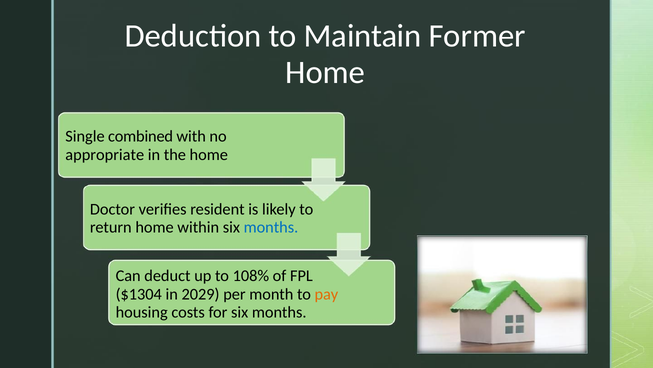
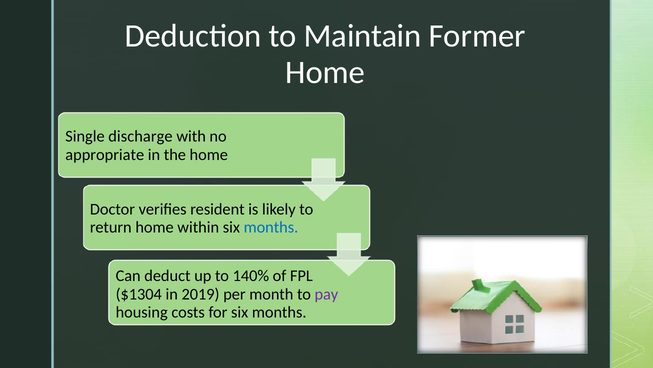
combined: combined -> discharge (140, 136)
108%: 108% -> 140% (251, 276)
2029: 2029 -> 2019 (201, 294)
pay colour: orange -> purple (326, 294)
